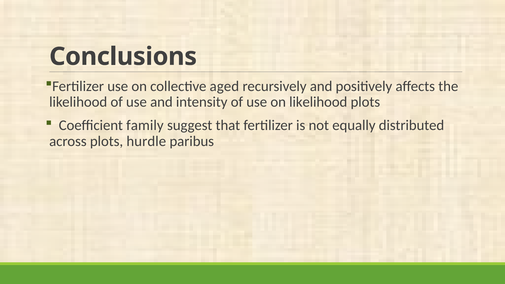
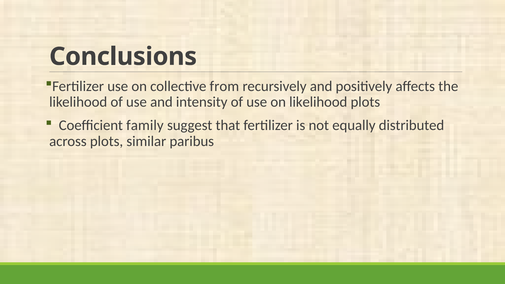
aged: aged -> from (224, 86)
hurdle: hurdle -> similar (146, 141)
